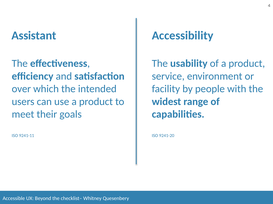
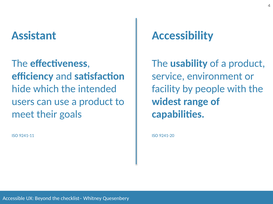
over: over -> hide (21, 89)
